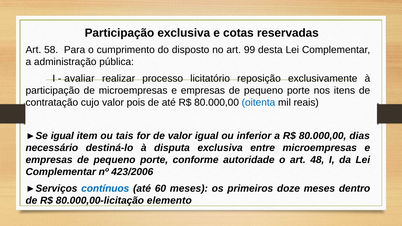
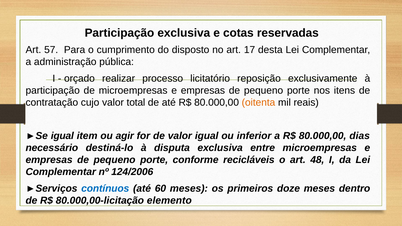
58: 58 -> 57 (51, 50)
99: 99 -> 17 (250, 50)
avaliar: avaliar -> orçado (79, 79)
pois: pois -> total (136, 103)
oitenta colour: blue -> orange (258, 103)
tais: tais -> agir (125, 136)
autoridade: autoridade -> recicláveis (249, 160)
423/2006: 423/2006 -> 124/2006 (132, 172)
